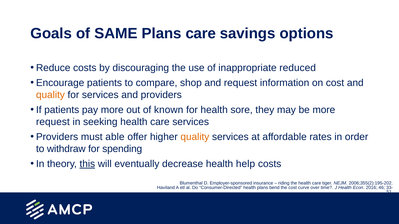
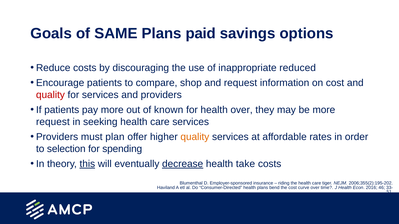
Plans care: care -> paid (201, 34)
quality colour: orange -> red (50, 95)
health sore: sore -> over (242, 110)
able: able -> plan (115, 137)
withdraw: withdraw -> selection (66, 149)
decrease underline: none -> present (183, 164)
help: help -> take (245, 164)
